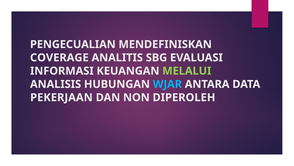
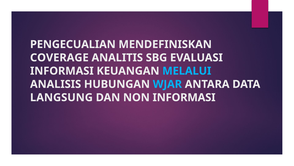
MELALUI colour: light green -> light blue (187, 71)
PEKERJAAN: PEKERJAAN -> LANGSUNG (61, 97)
NON DIPEROLEH: DIPEROLEH -> INFORMASI (184, 97)
